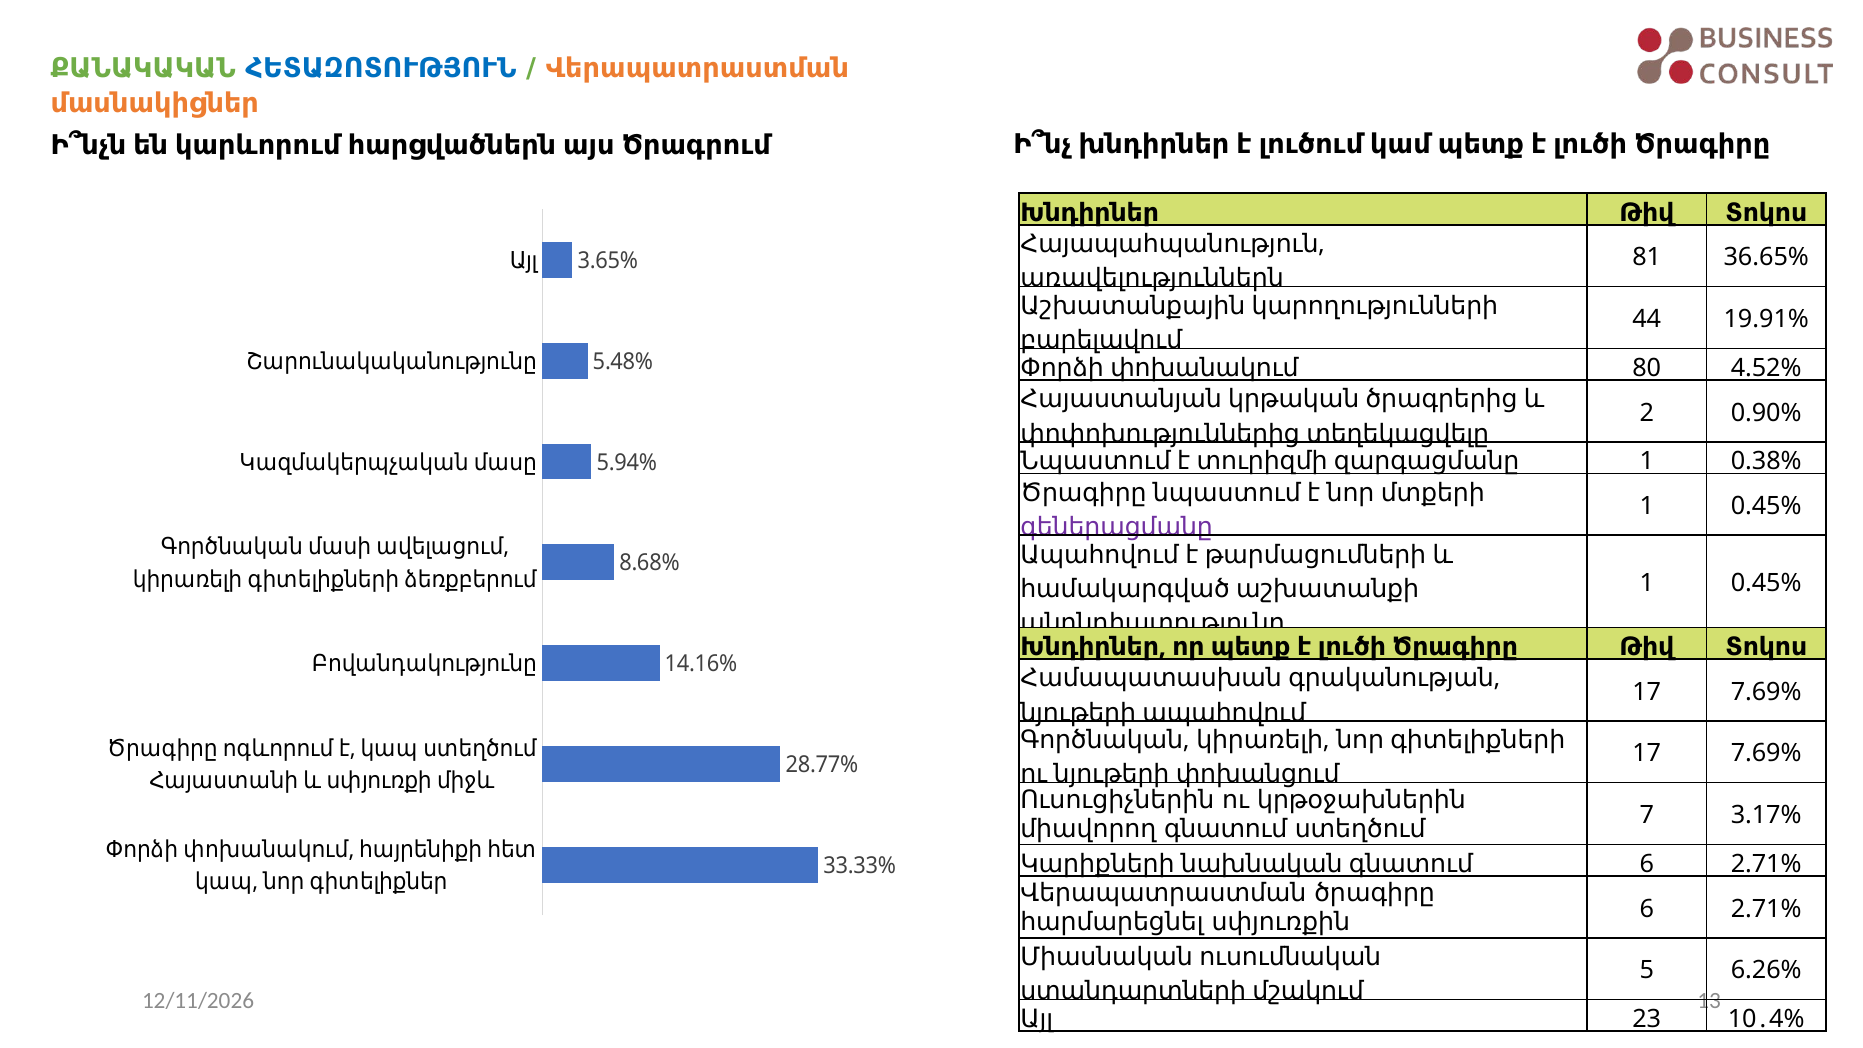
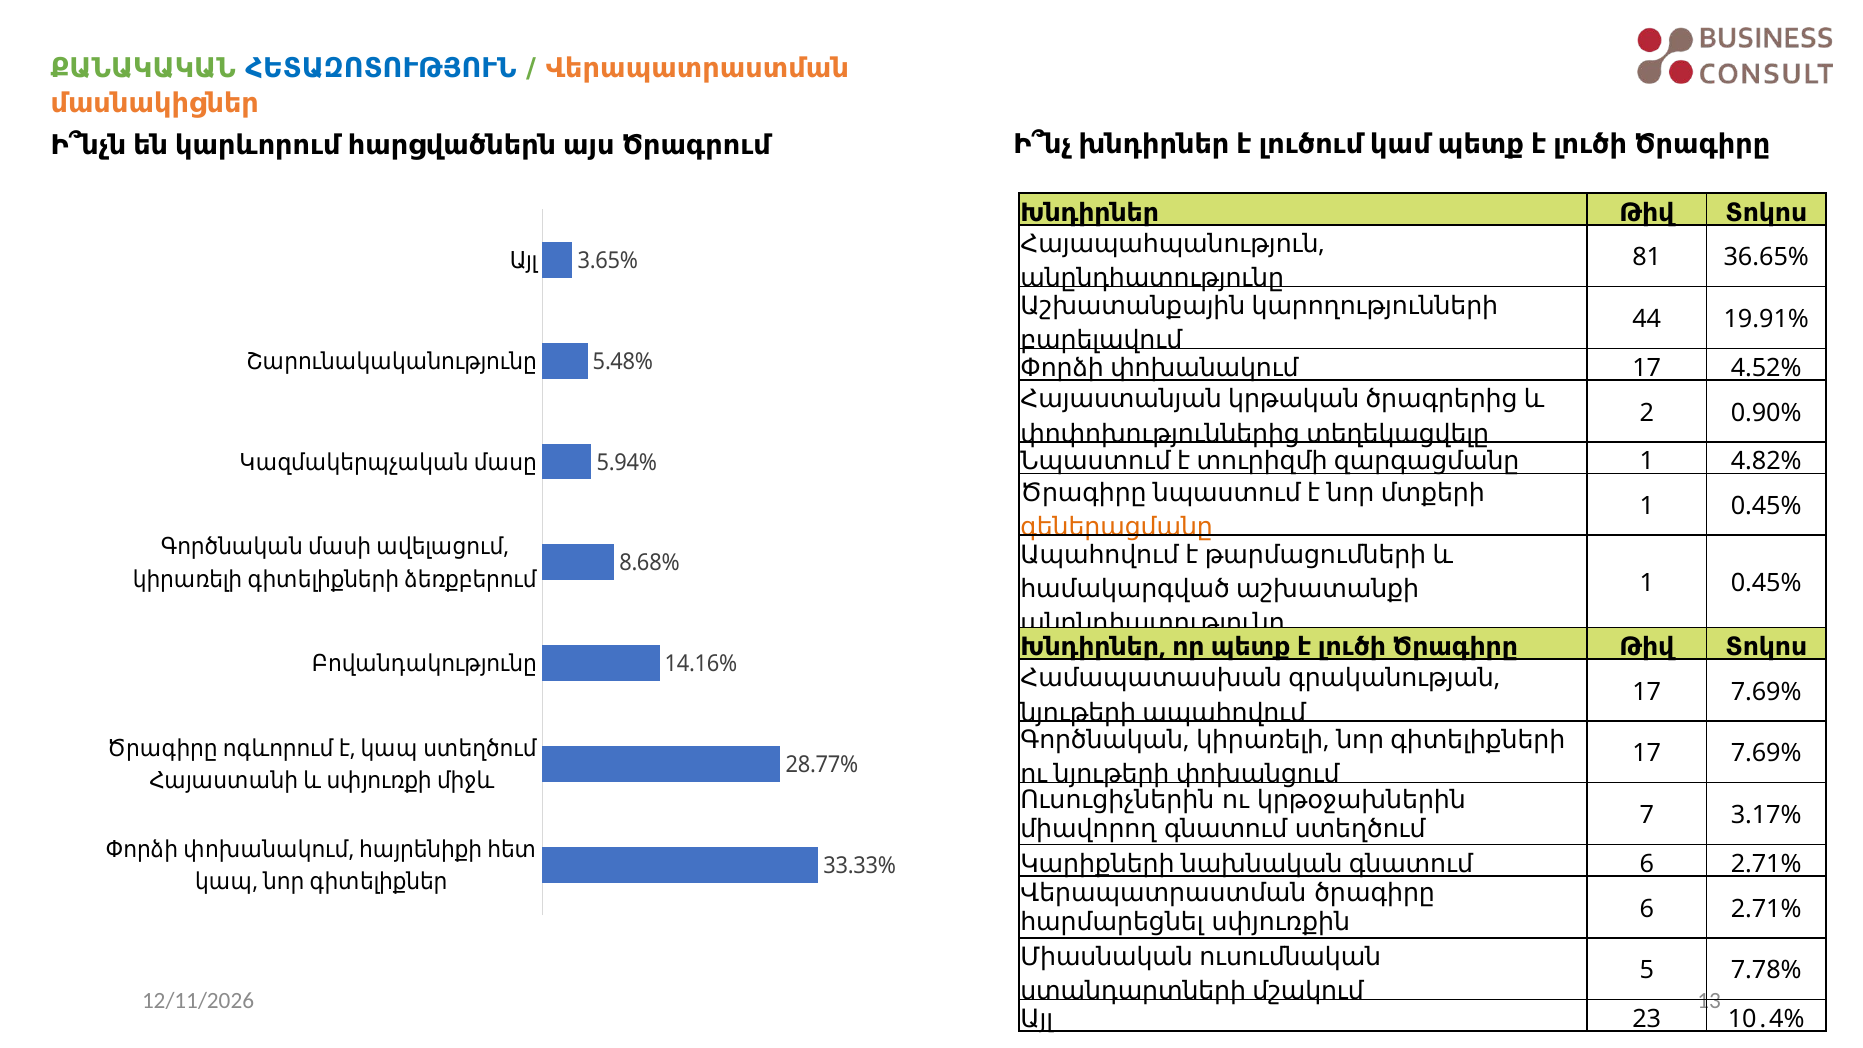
առավելություններն: առավելություններն -> անընդհատությունը (1152, 279)
փոխանակում 80: 80 -> 17 (1647, 368)
0.38%: 0.38% -> 4.82% (1766, 461)
գեներացմանը colour: purple -> orange (1117, 527)
6.26%: 6.26% -> 7.78% (1766, 971)
